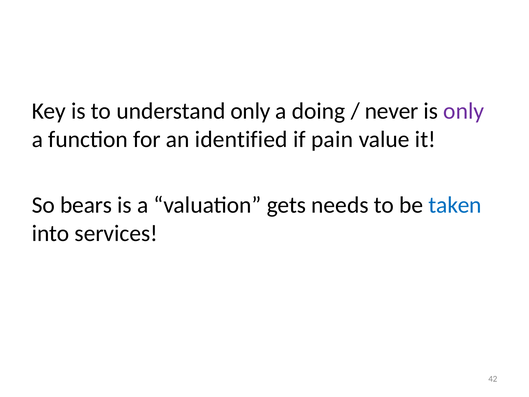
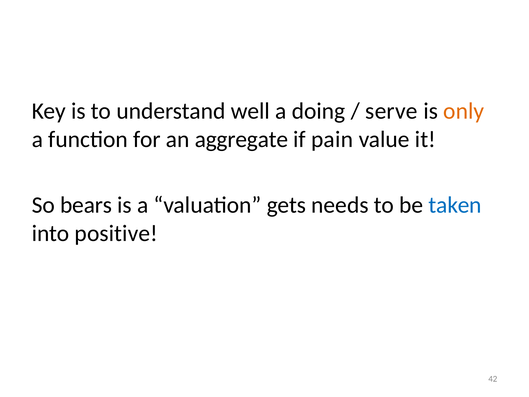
understand only: only -> well (250, 111)
never: never -> serve (391, 111)
only colour: purple -> orange (464, 111)
identified: identified -> aggregate (241, 139)
services: services -> positive (116, 233)
